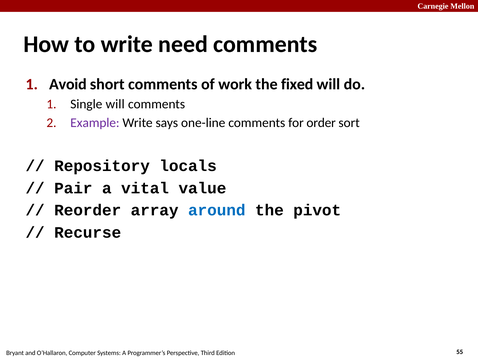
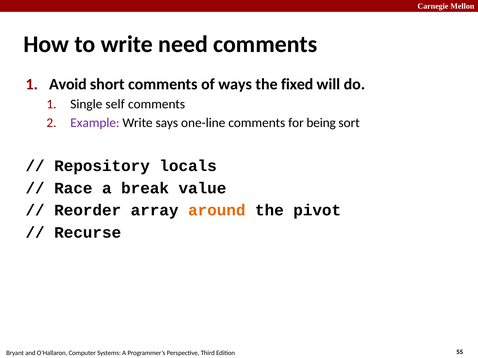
work: work -> ways (235, 84)
Single will: will -> self (115, 104)
order: order -> being (321, 123)
Pair: Pair -> Race (73, 188)
vital: vital -> break (145, 188)
around colour: blue -> orange (217, 211)
